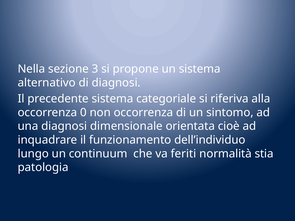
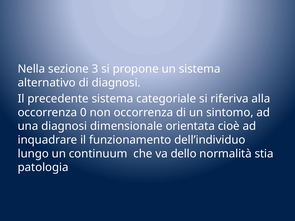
feriti: feriti -> dello (184, 154)
